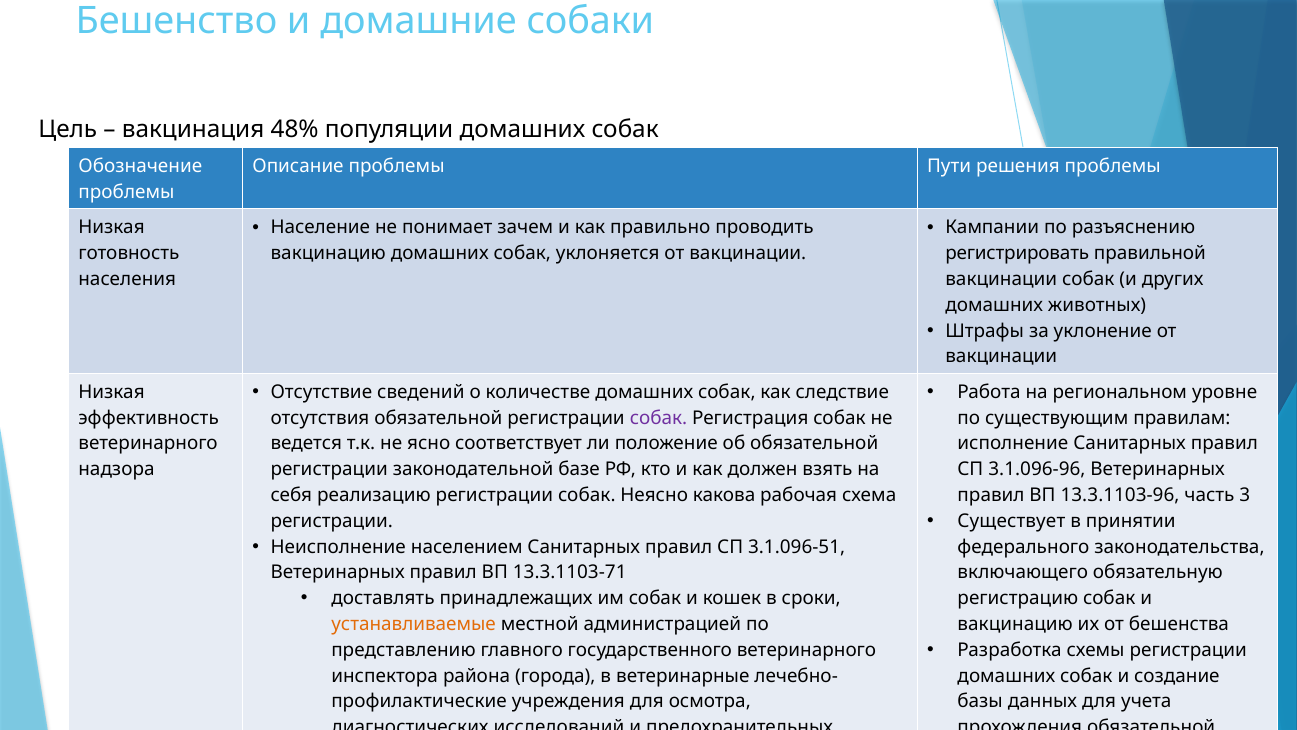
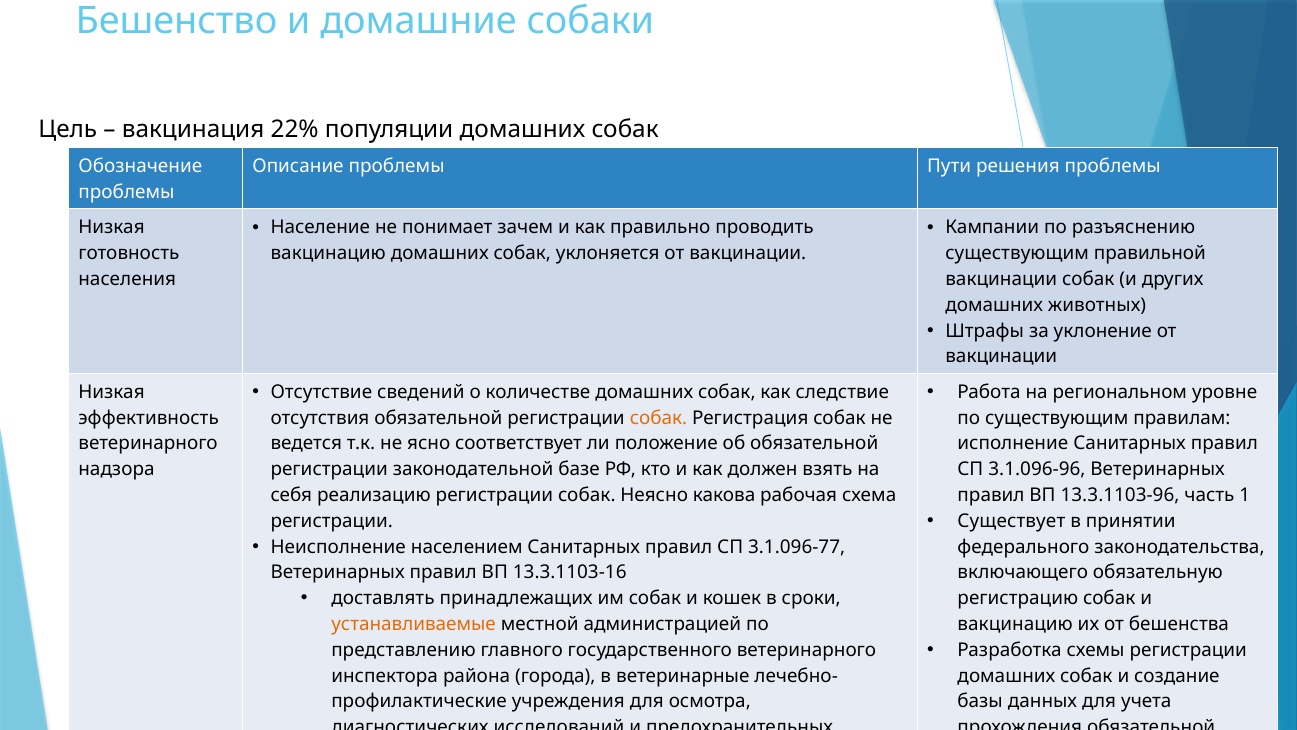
48%: 48% -> 22% (295, 129)
регистрировать: регистрировать -> существующим (1017, 253)
собак colour: purple -> orange (659, 418)
3: 3 -> 1 (1245, 495)
3.1.096-51: 3.1.096-51 -> 3.1.096-77 (797, 547)
13.3.1103-71: 13.3.1103-71 -> 13.3.1103-16 (570, 572)
